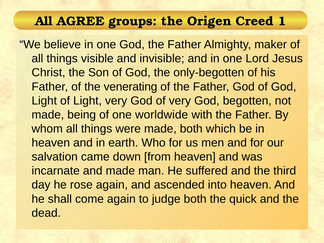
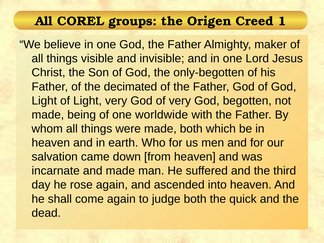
AGREE: AGREE -> COREL (81, 21)
venerating: venerating -> decimated (130, 87)
